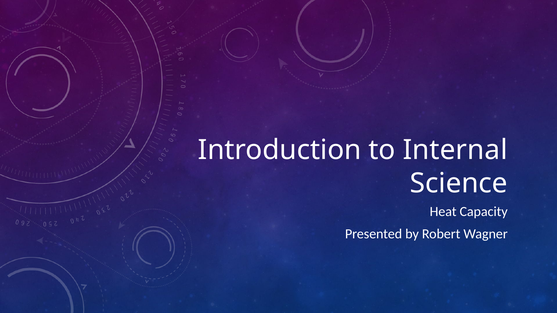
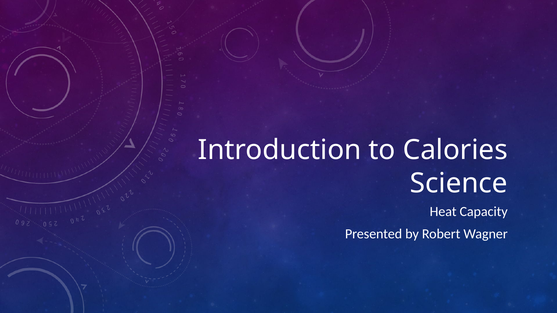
Internal: Internal -> Calories (455, 150)
